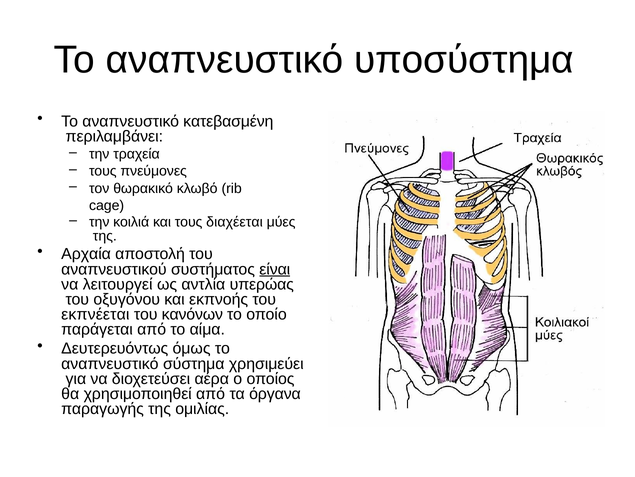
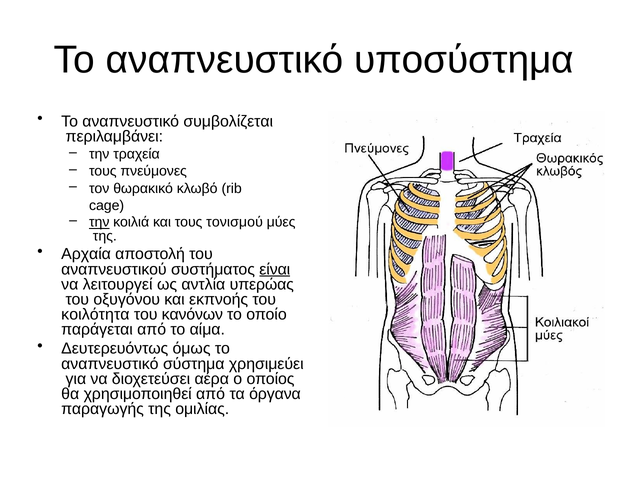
κατεβασμένη: κατεβασμένη -> συμβολίζεται (228, 121)
την underline: none -> present (99, 222)
διαχέεται: διαχέεται -> τονισμού (235, 222)
εκπνέεται: εκπνέεται -> κοιλότητα (95, 314)
